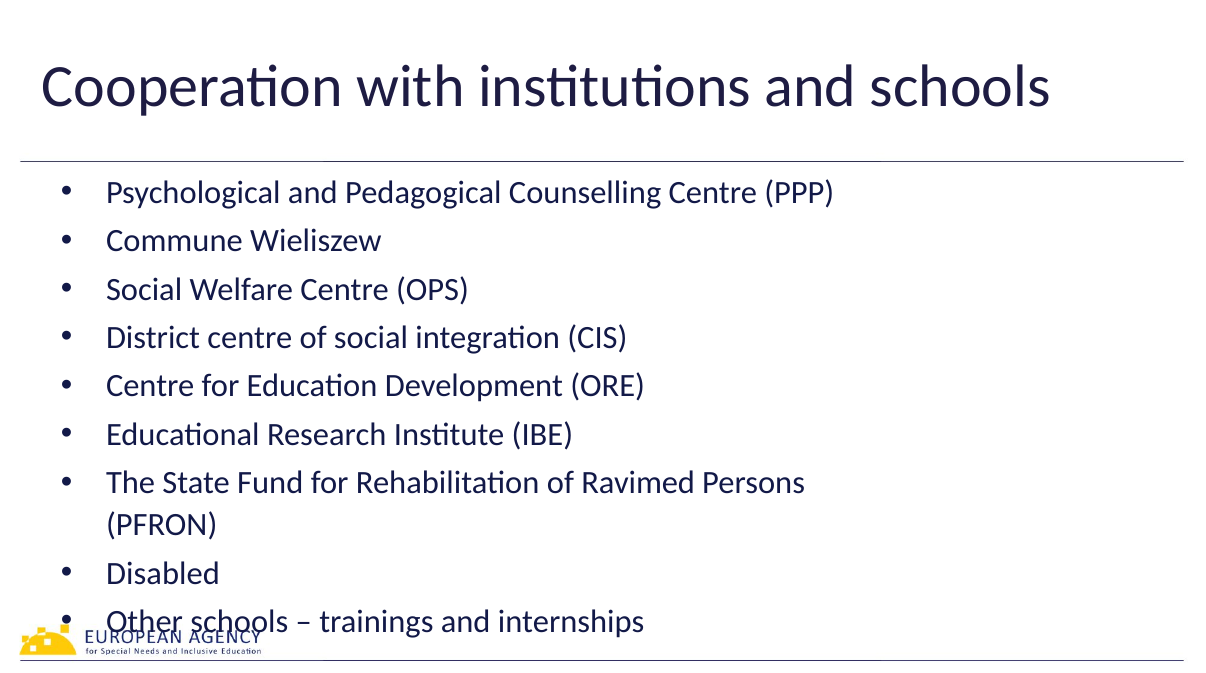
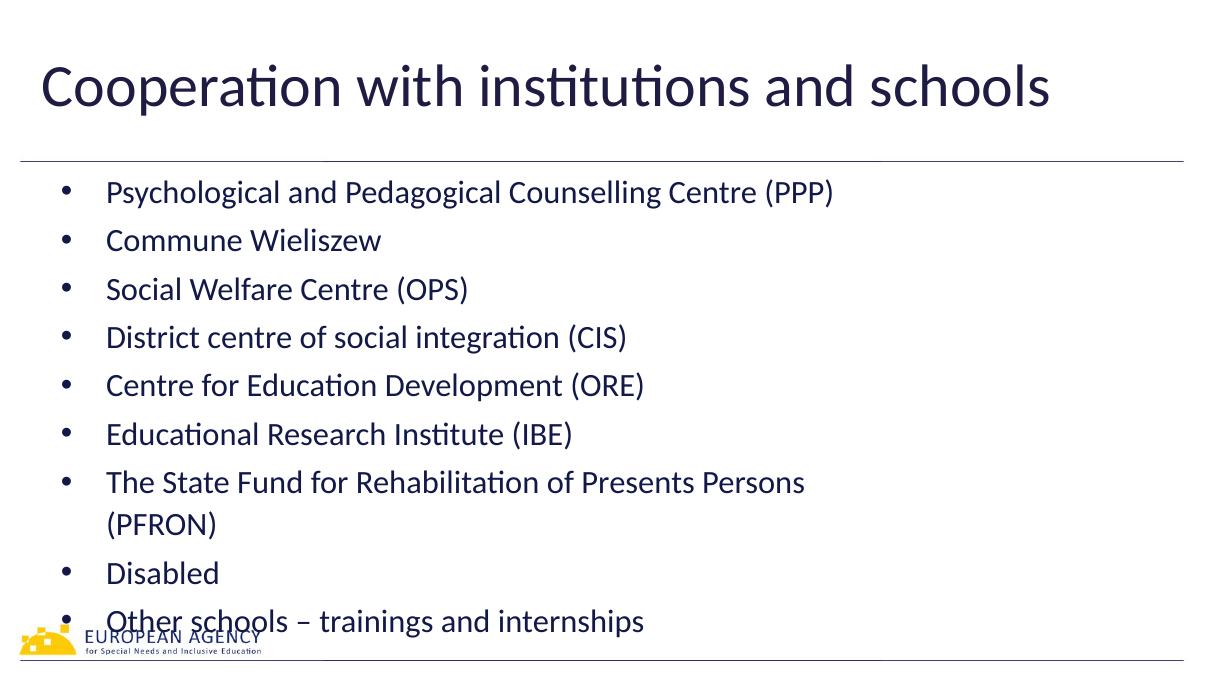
Ravimed: Ravimed -> Presents (638, 483)
